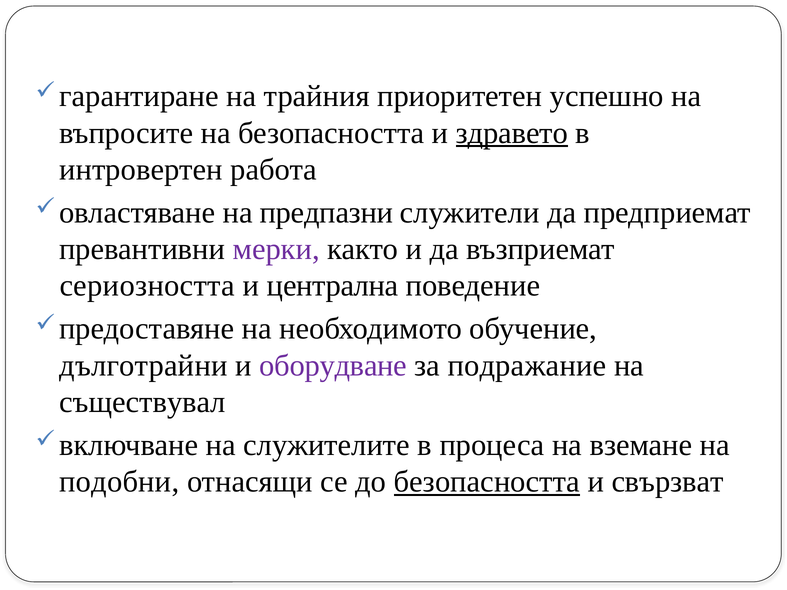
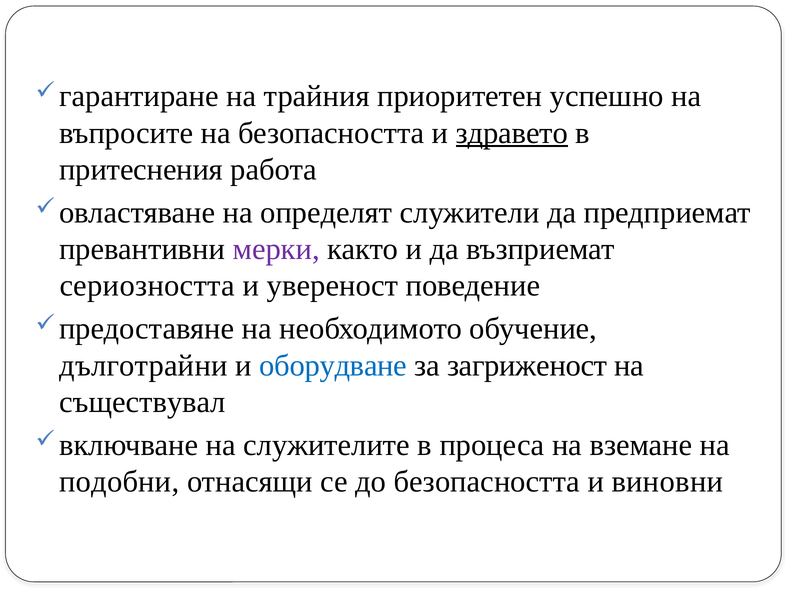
интровертен: интровертен -> притеснения (141, 170)
предпазни: предпазни -> определят (326, 213)
централна: централна -> увереност (333, 286)
оборудване colour: purple -> blue (333, 366)
подражание: подражание -> загриженост (527, 366)
безопасността underline: present -> none (487, 482)
свързват: свързват -> виновни (667, 482)
